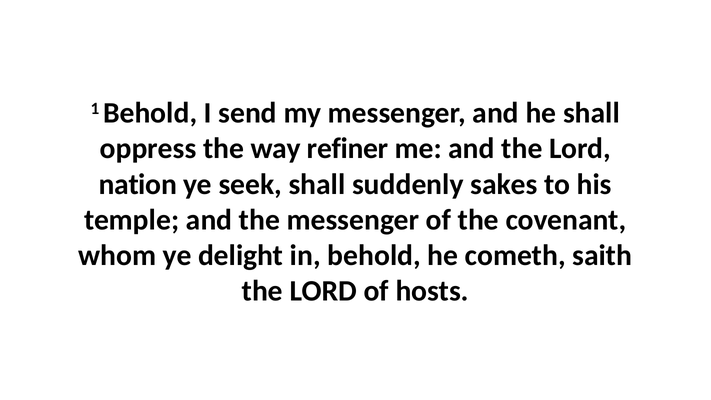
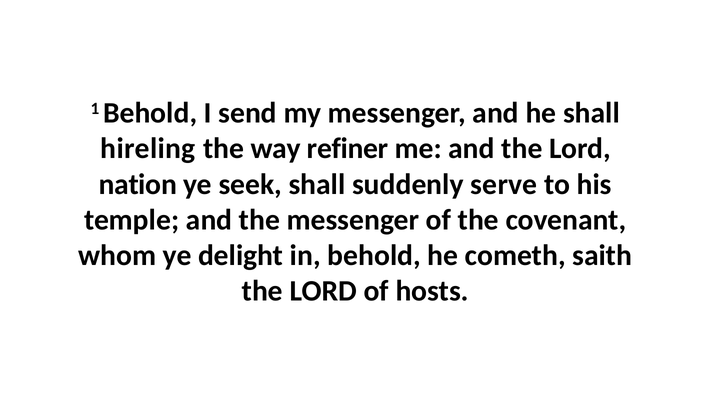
oppress: oppress -> hireling (148, 149)
sakes: sakes -> serve (504, 184)
